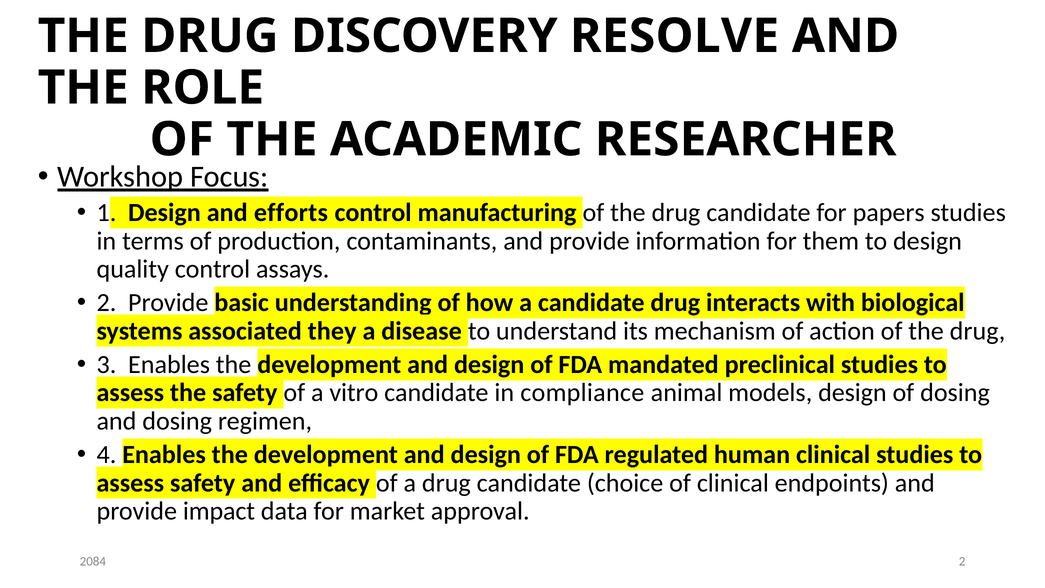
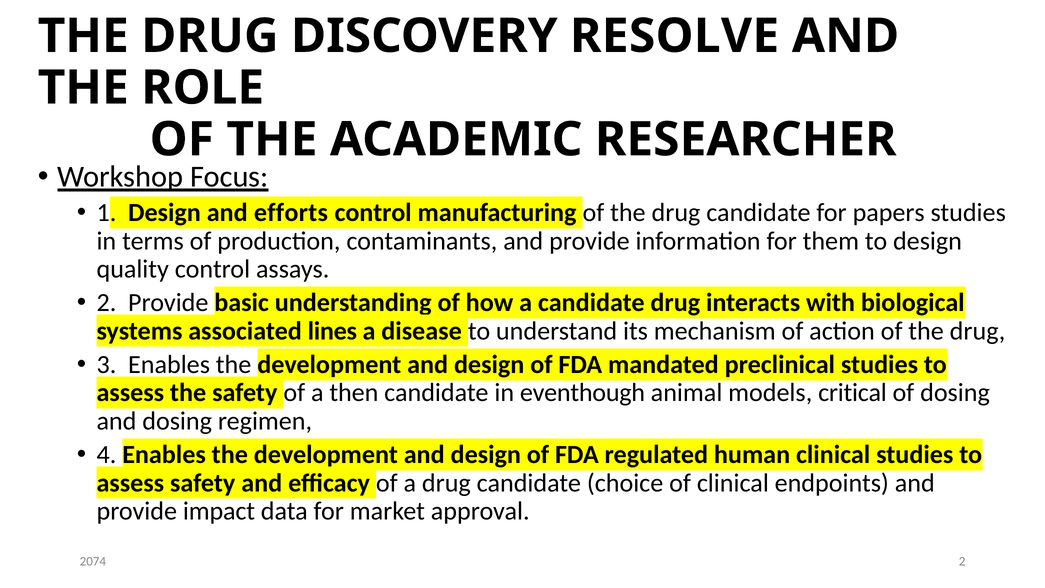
they: they -> lines (332, 331)
vitro: vitro -> then (354, 393)
compliance: compliance -> eventhough (583, 393)
models design: design -> critical (852, 393)
2084: 2084 -> 2074 (93, 561)
